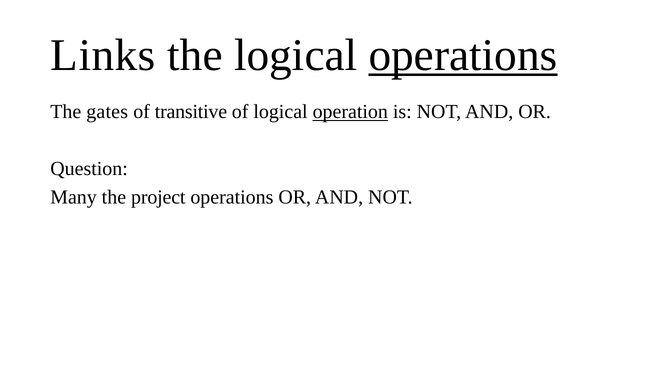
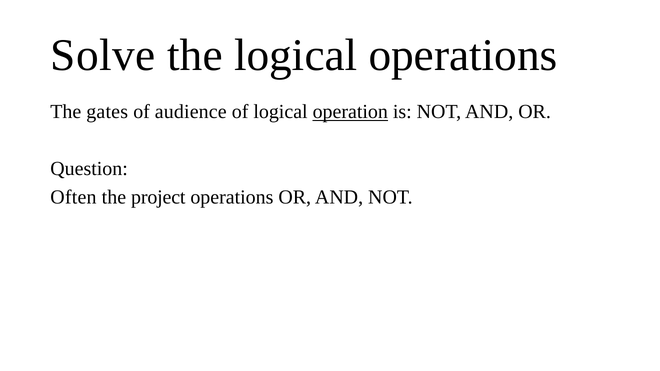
Links: Links -> Solve (103, 55)
operations underline: present -> none (463, 55)
transitive: transitive -> audience (191, 112)
Many: Many -> Often (73, 197)
